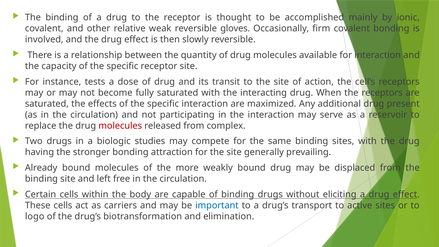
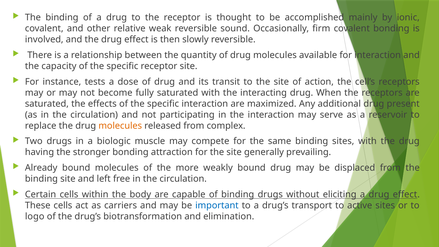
gloves: gloves -> sound (235, 29)
molecules colour: red -> orange (120, 126)
studies: studies -> muscle (150, 141)
